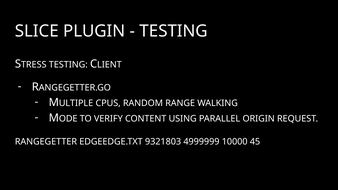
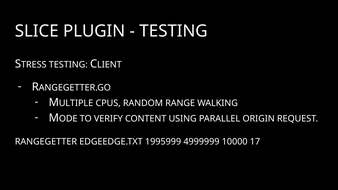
9321803: 9321803 -> 1995999 (163, 142)
45: 45 -> 17 (255, 142)
